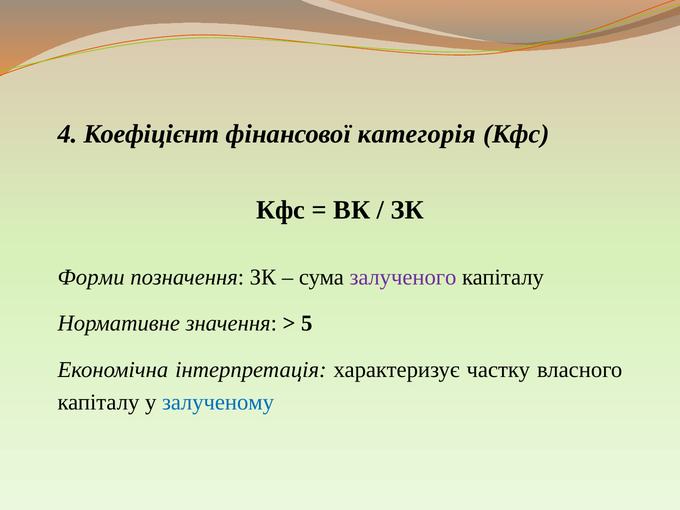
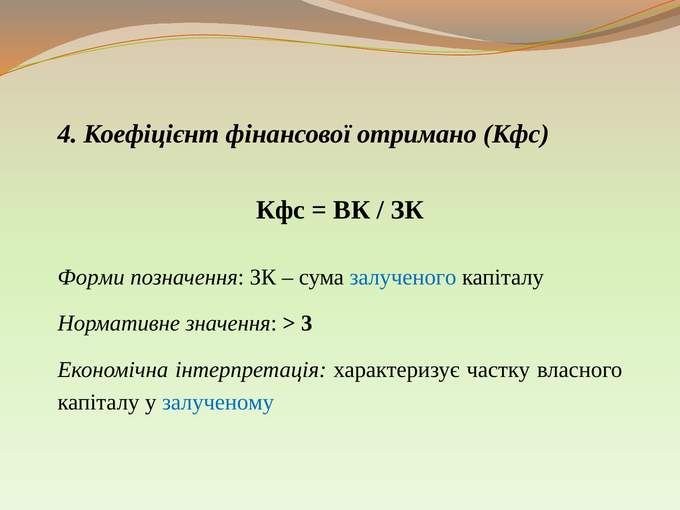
категорія: категорія -> отримано (417, 134)
залученого colour: purple -> blue (403, 277)
5: 5 -> 3 (307, 323)
